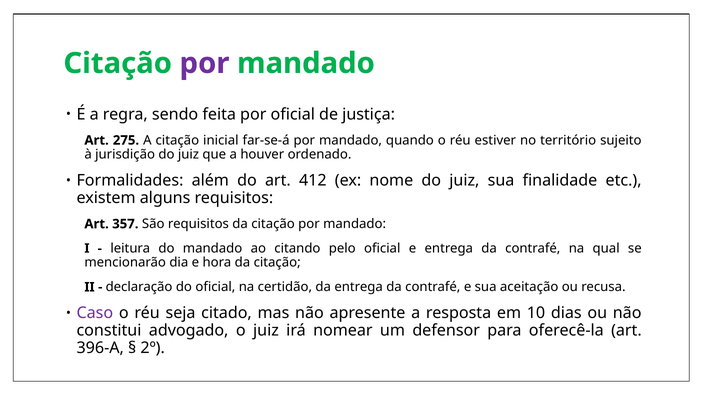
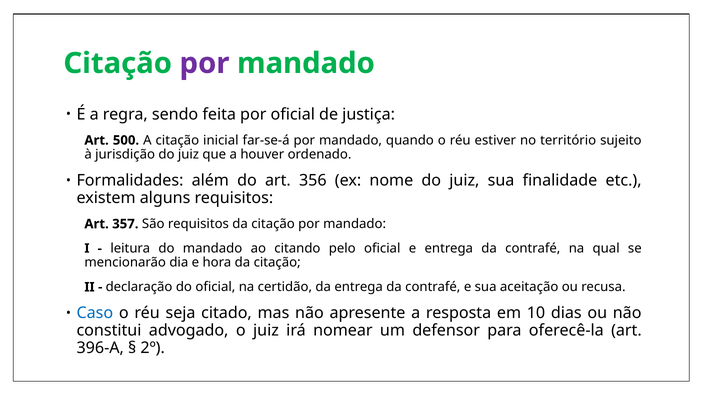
275: 275 -> 500 (126, 140)
412: 412 -> 356 (313, 181)
Caso colour: purple -> blue (95, 313)
